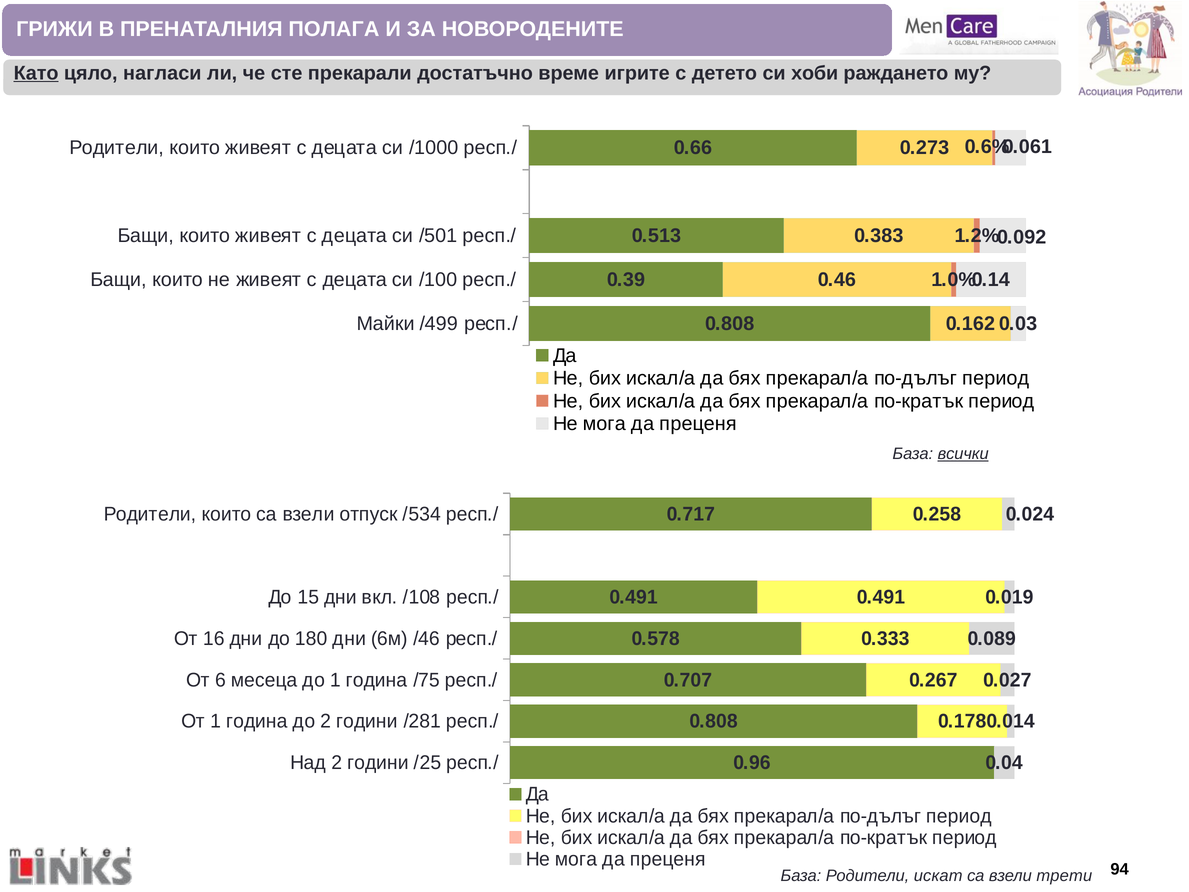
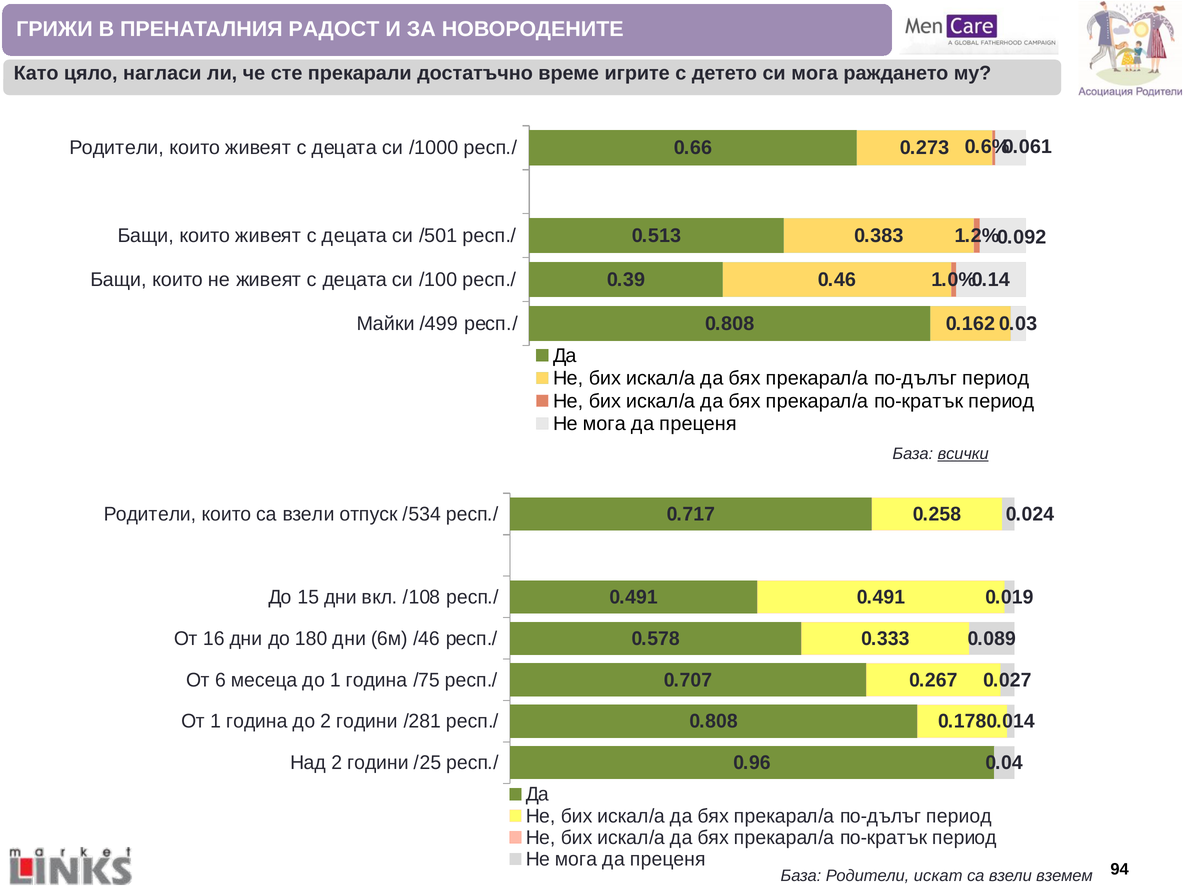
ПОЛАГА: ПОЛАГА -> РАДОСТ (334, 29)
Като underline: present -> none (36, 73)
си хоби: хоби -> мога (815, 73)
трети: трети -> вземем (1064, 876)
